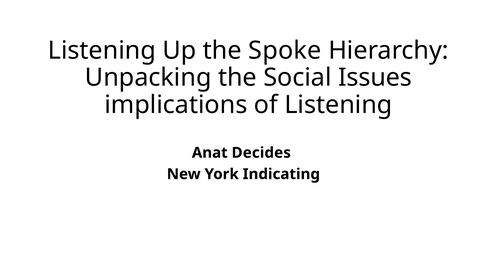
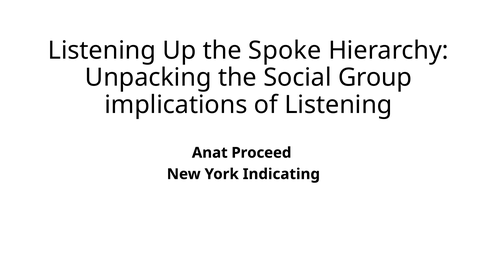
Issues: Issues -> Group (375, 78)
Decides: Decides -> Proceed (261, 153)
